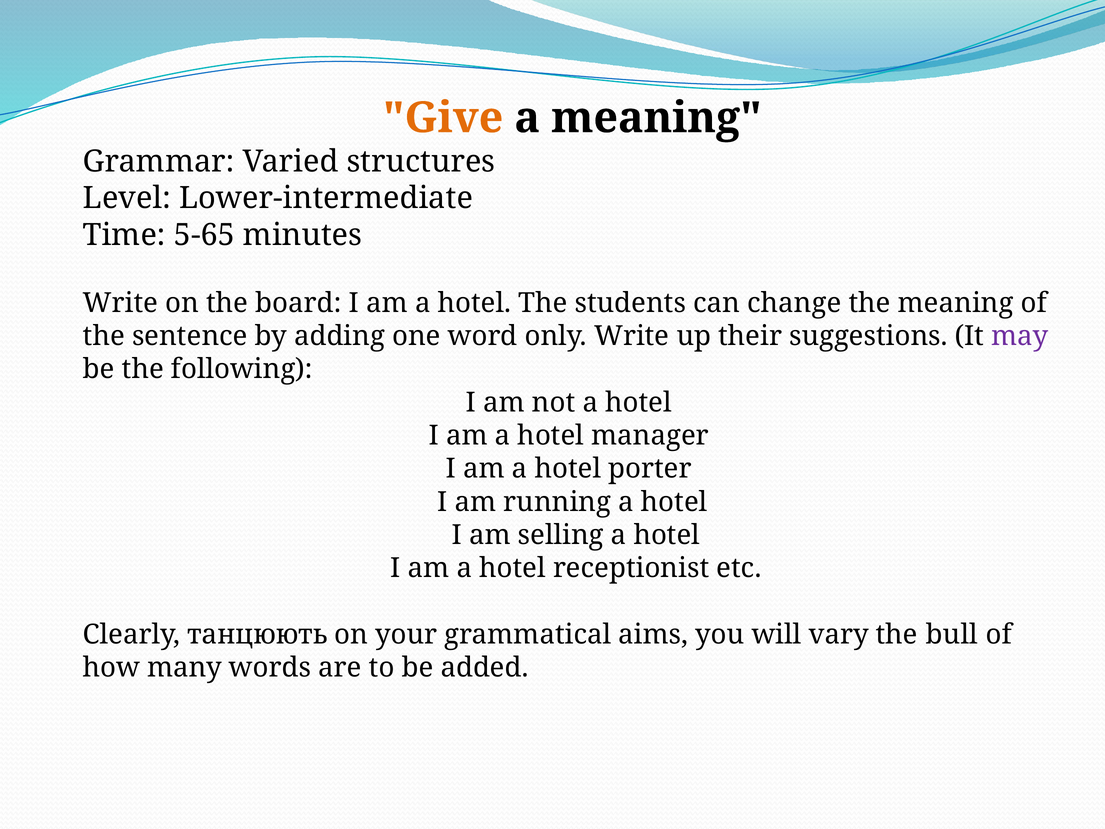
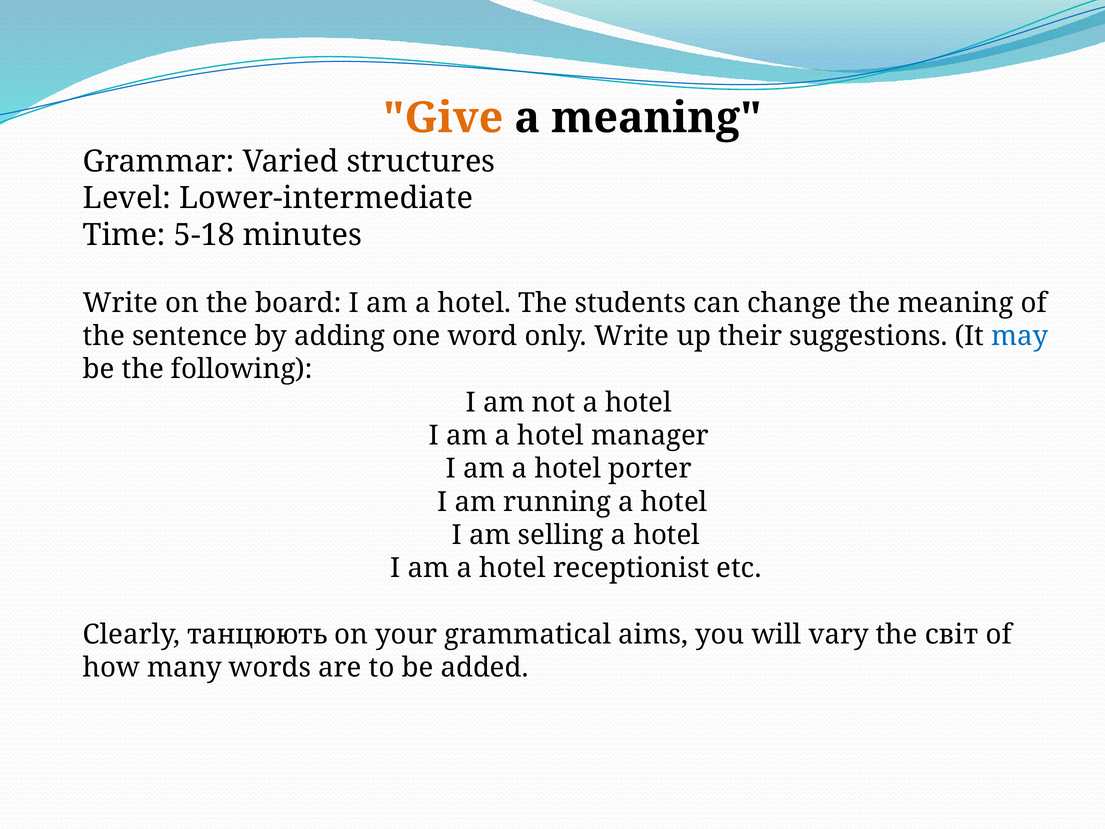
5-65: 5-65 -> 5-18 (204, 235)
may colour: purple -> blue (1020, 336)
bull: bull -> світ (952, 634)
